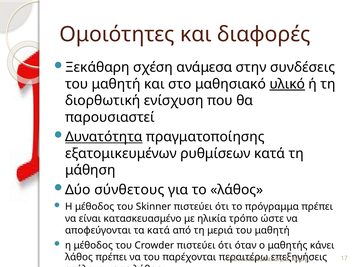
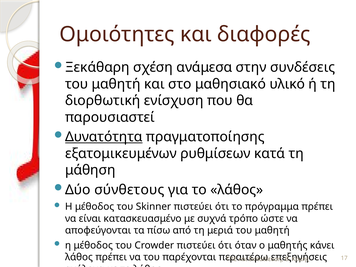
υλικό underline: present -> none (287, 84)
ηλικία: ηλικία -> συχνά (212, 219)
τα κατά: κατά -> πίσω (159, 230)
